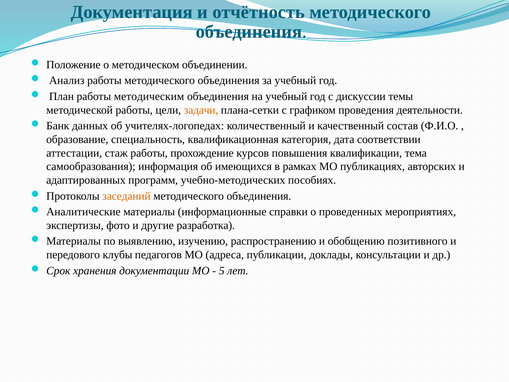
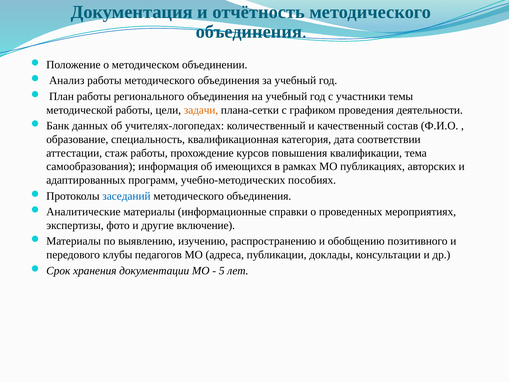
методическим: методическим -> регионального (149, 96)
дискуссии: дискуссии -> участники (361, 96)
заседаний colour: orange -> blue (126, 196)
разработка: разработка -> включение (206, 225)
